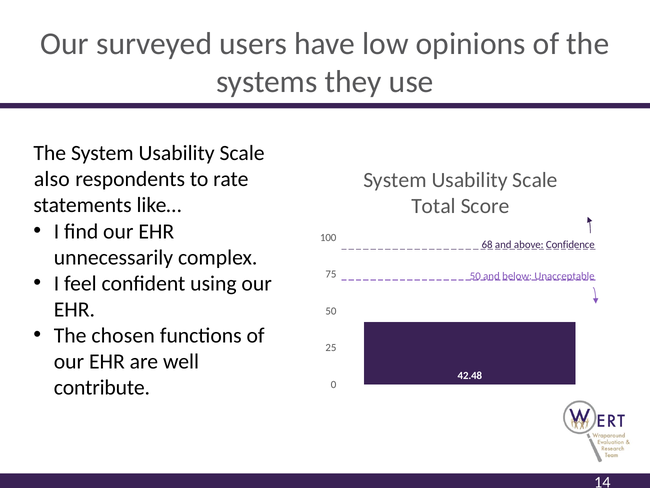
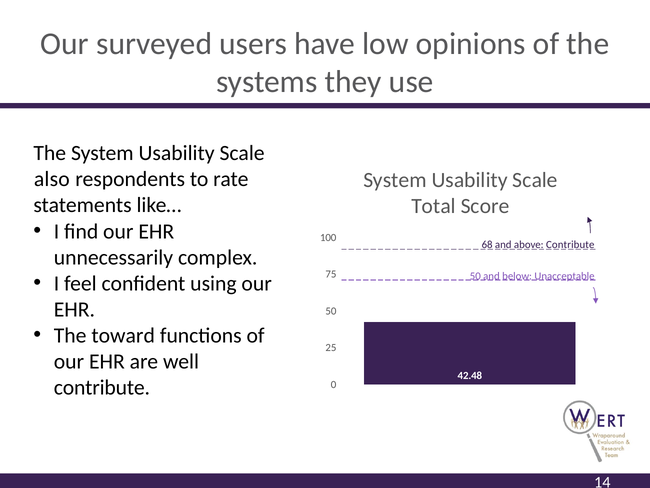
above Confidence: Confidence -> Contribute (570, 244)
chosen: chosen -> toward (123, 335)
